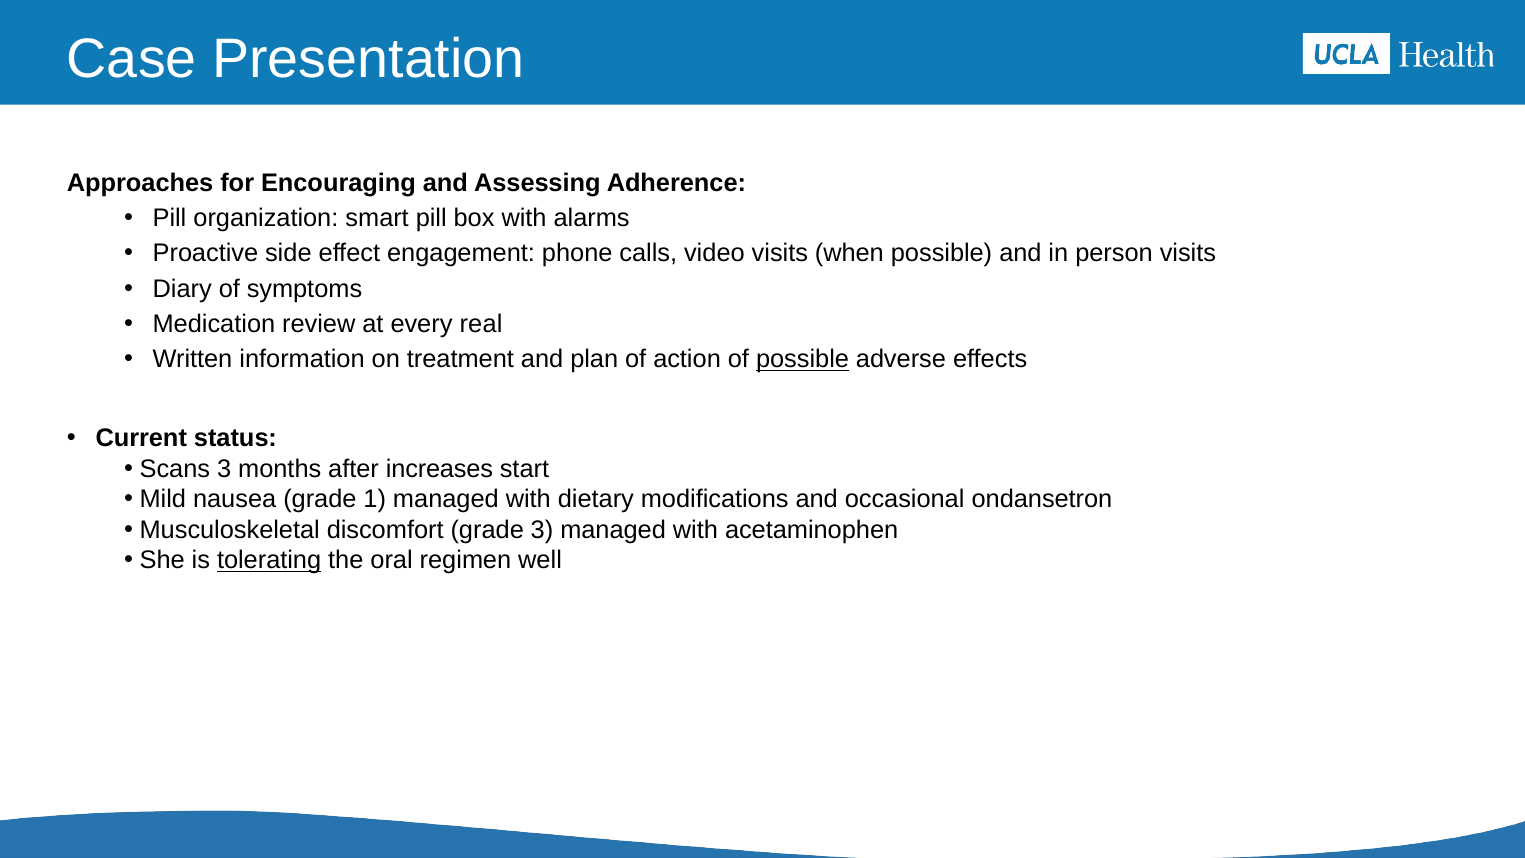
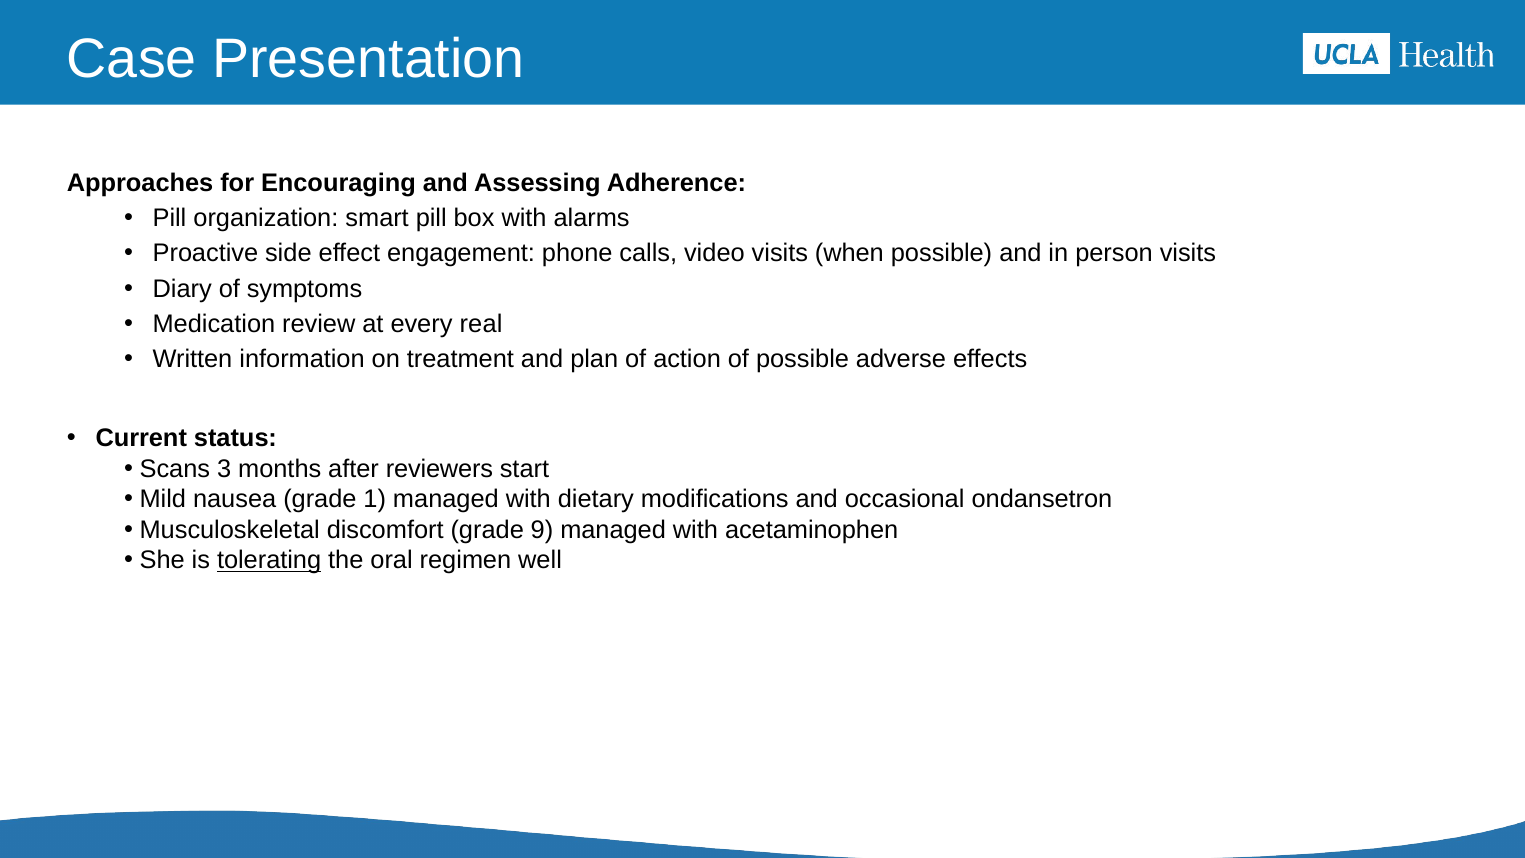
possible underline: present -> none (803, 359)
increases: increases -> reviewers (439, 469)
grade 3: 3 -> 9 (542, 530)
